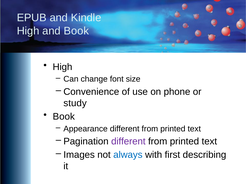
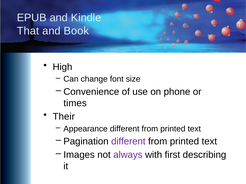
High: High -> That (28, 31)
study: study -> times (75, 103)
Book: Book -> Their (64, 117)
always colour: blue -> purple (128, 155)
